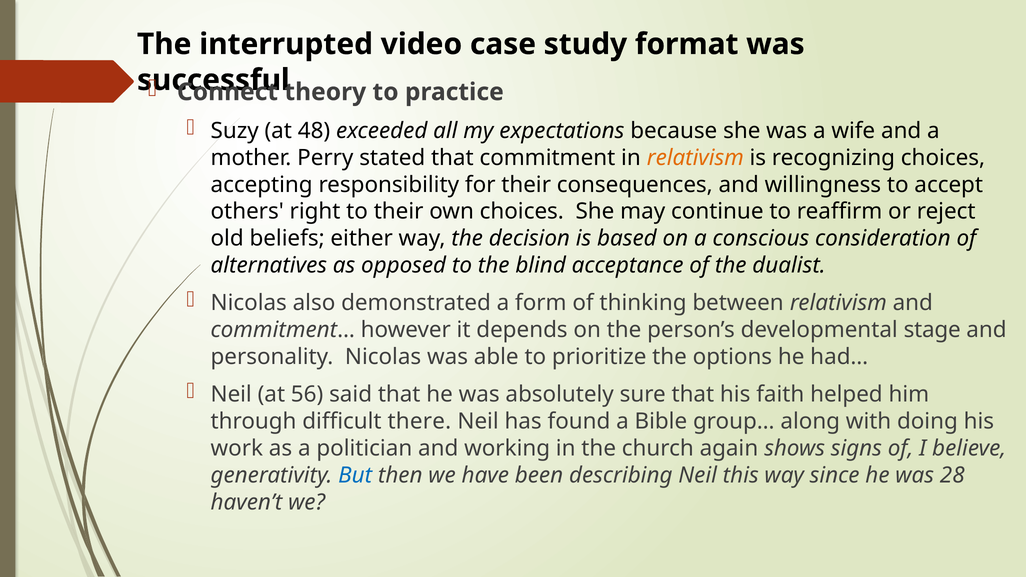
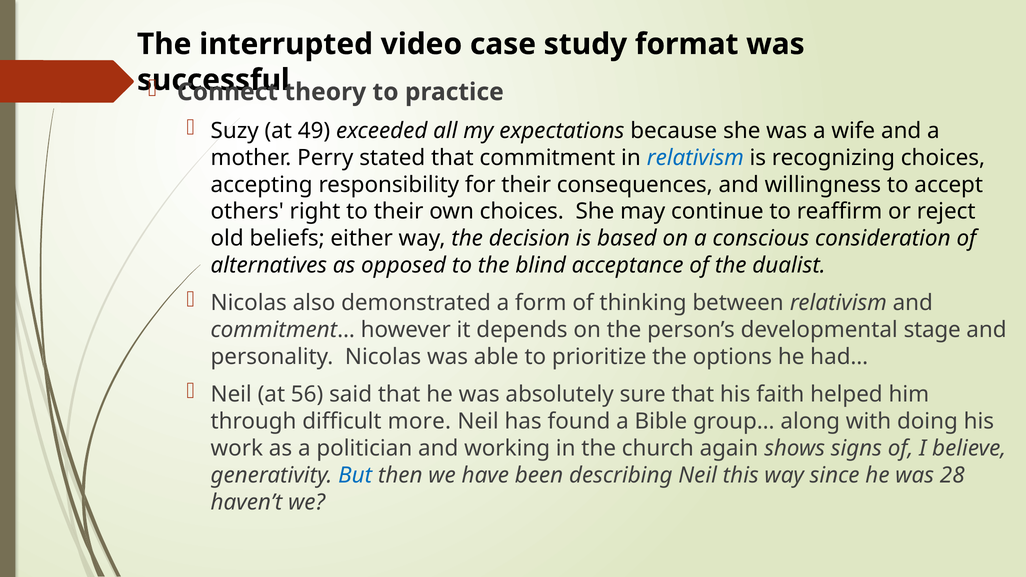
48: 48 -> 49 (314, 131)
relativism colour: orange -> blue (695, 158)
there: there -> more (419, 422)
